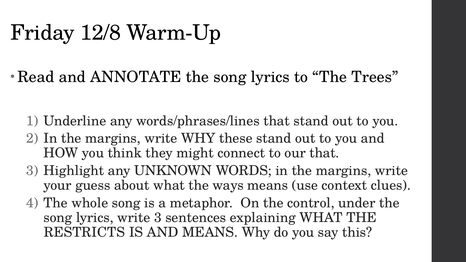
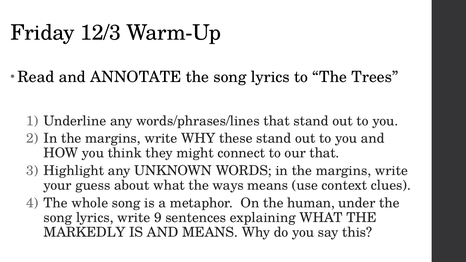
12/8: 12/8 -> 12/3 (101, 33)
control: control -> human (311, 203)
write 3: 3 -> 9 (158, 218)
RESTRICTS: RESTRICTS -> MARKEDLY (85, 232)
